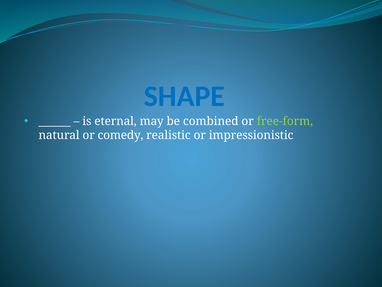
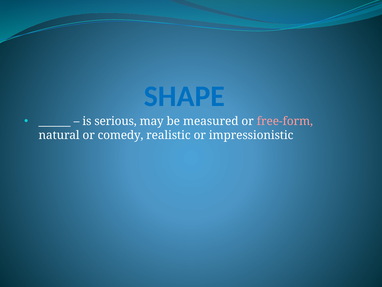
eternal: eternal -> serious (116, 121)
combined: combined -> measured (211, 121)
free-form colour: light green -> pink (285, 121)
